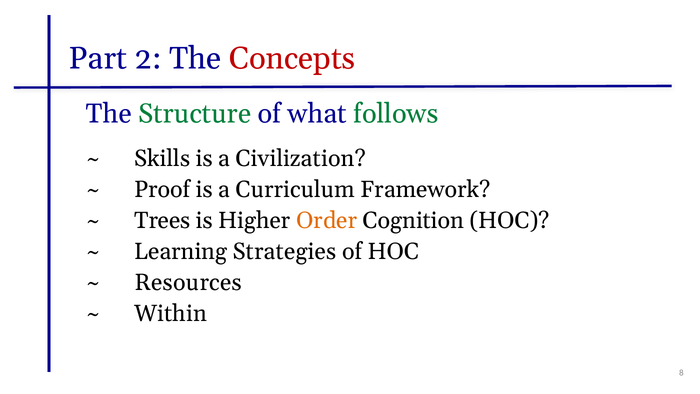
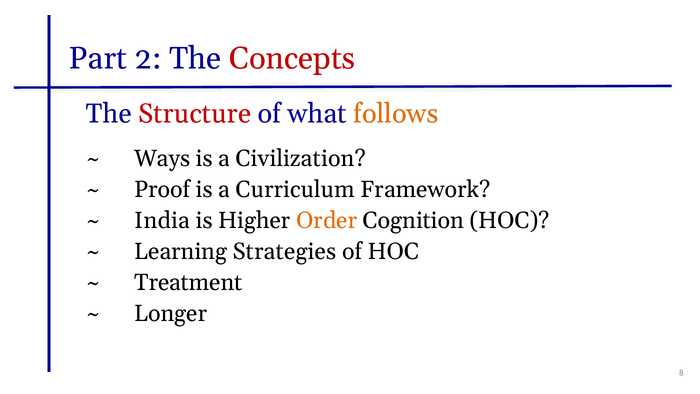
Structure colour: green -> red (195, 114)
follows colour: green -> orange (396, 114)
Skills: Skills -> Ways (162, 159)
Trees: Trees -> India (162, 220)
Resources: Resources -> Treatment (188, 282)
Within: Within -> Longer (171, 313)
